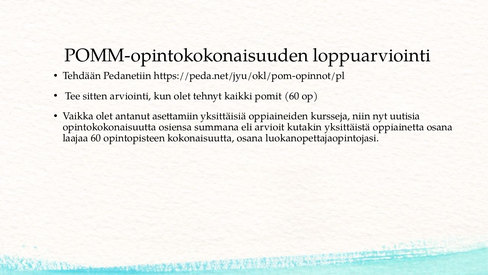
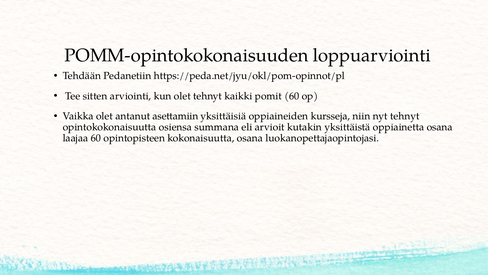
nyt uutisia: uutisia -> tehnyt (405, 116)
